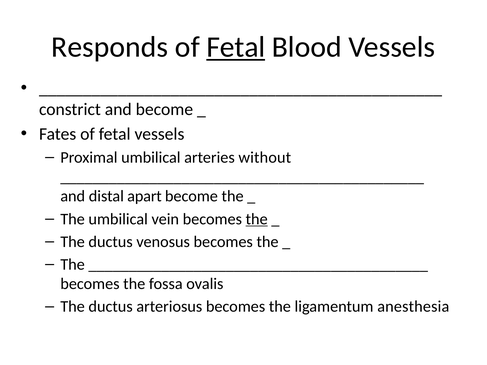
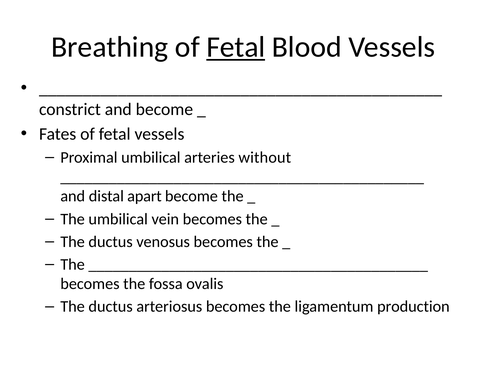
Responds: Responds -> Breathing (110, 47)
the underline: present -> none (257, 219)
anesthesia: anesthesia -> production (413, 307)
